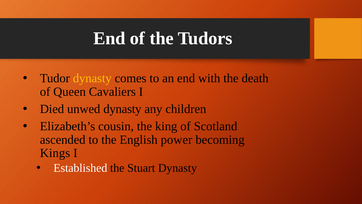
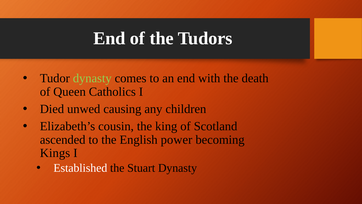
dynasty colour: yellow -> light green (92, 78)
Cavaliers: Cavaliers -> Catholics (112, 92)
unwed dynasty: dynasty -> causing (122, 109)
